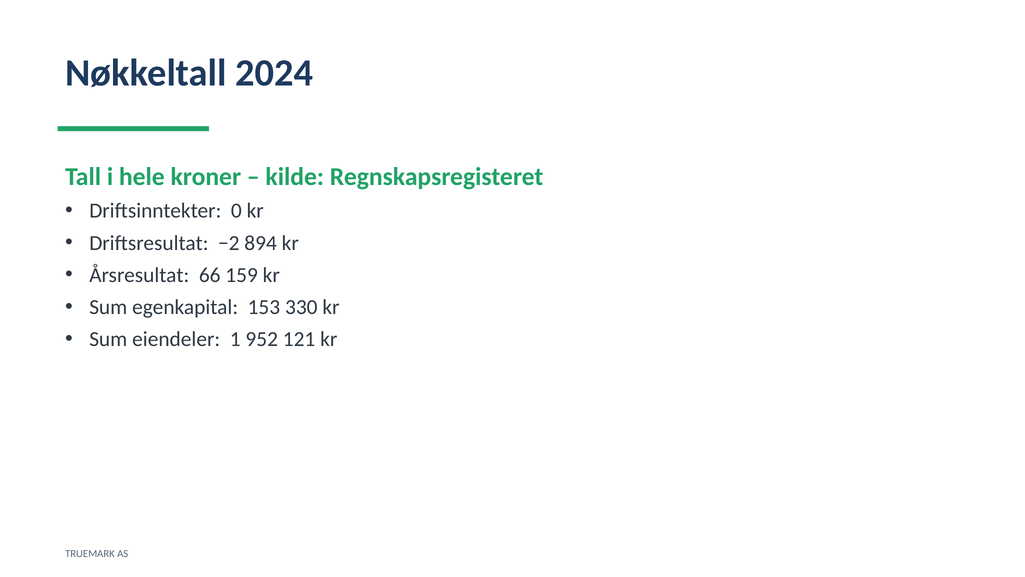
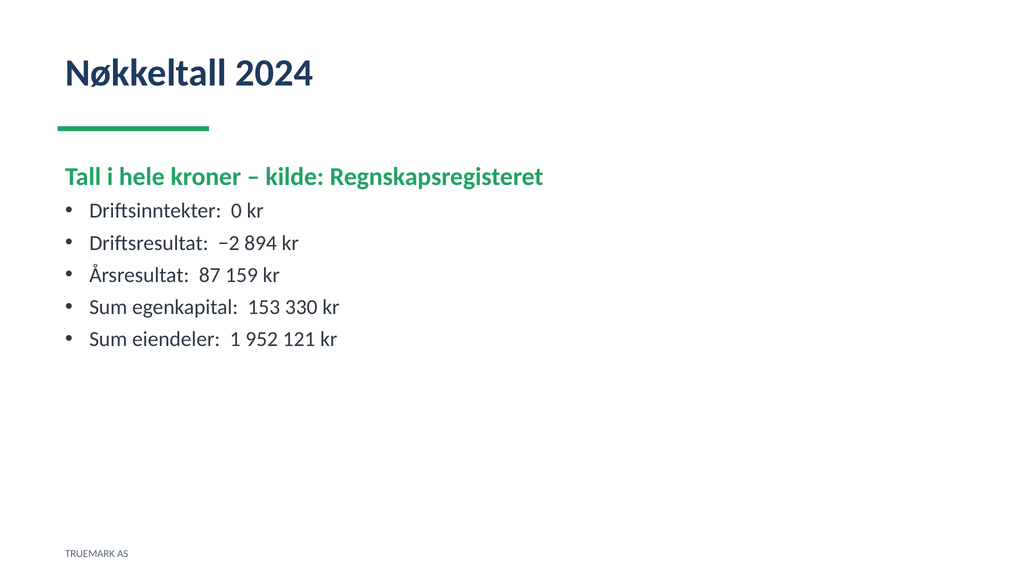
66: 66 -> 87 (210, 275)
